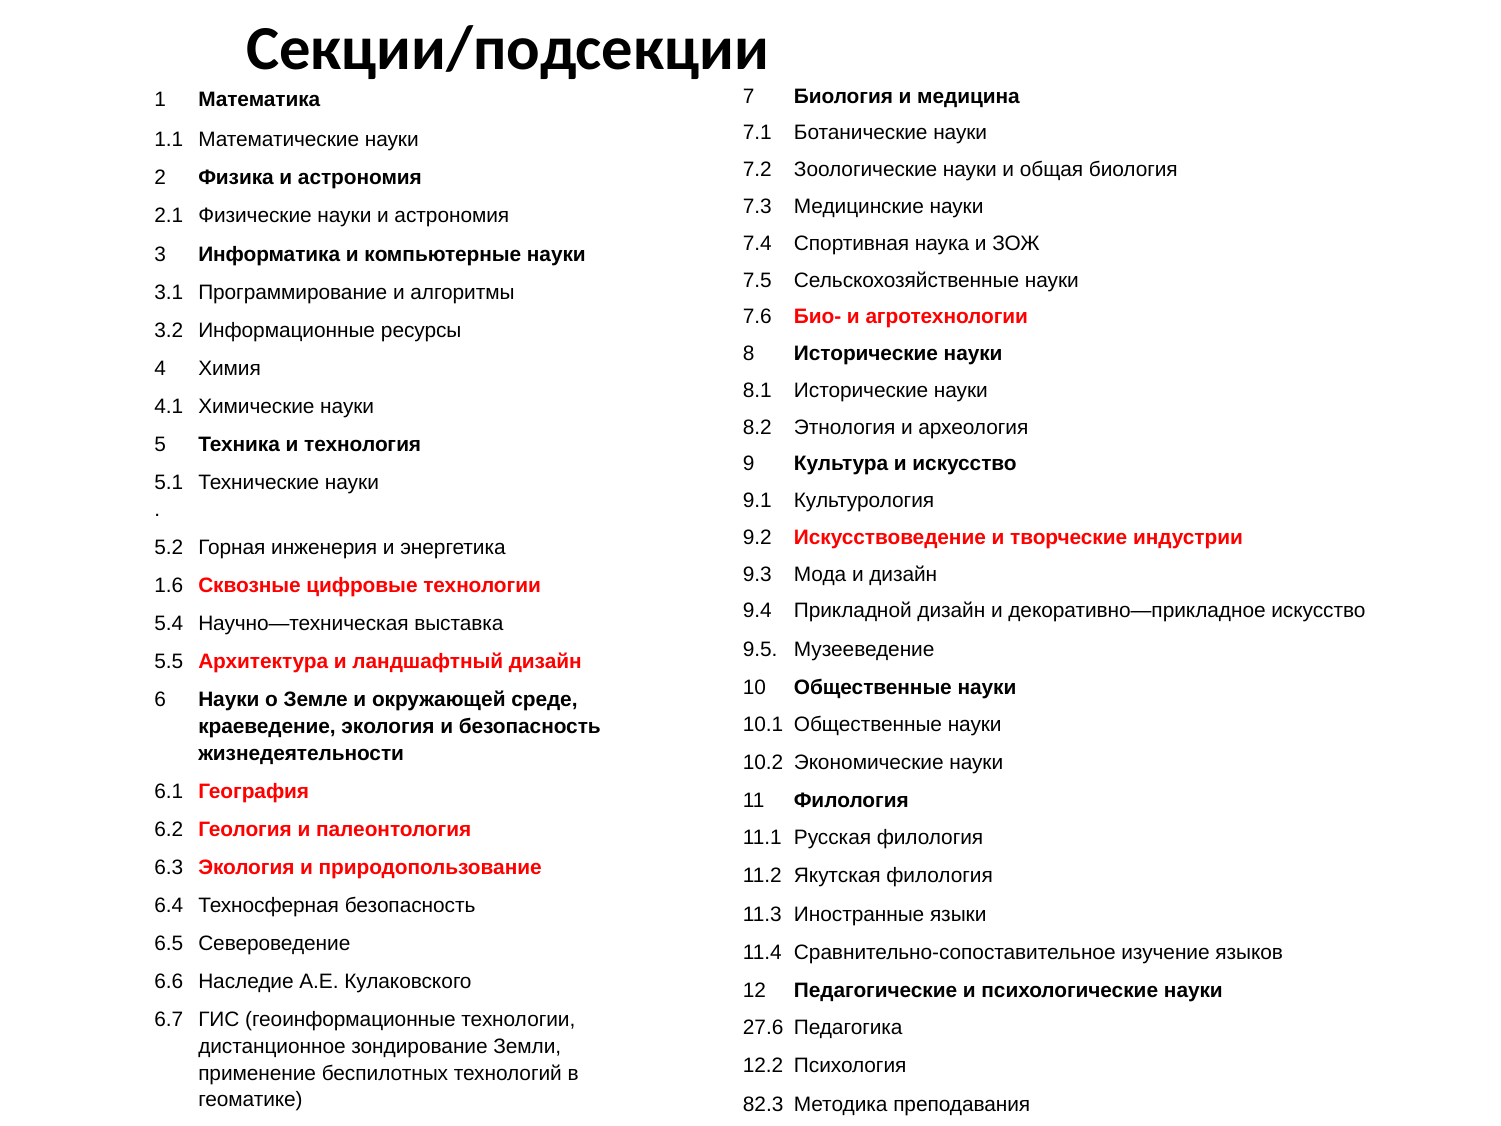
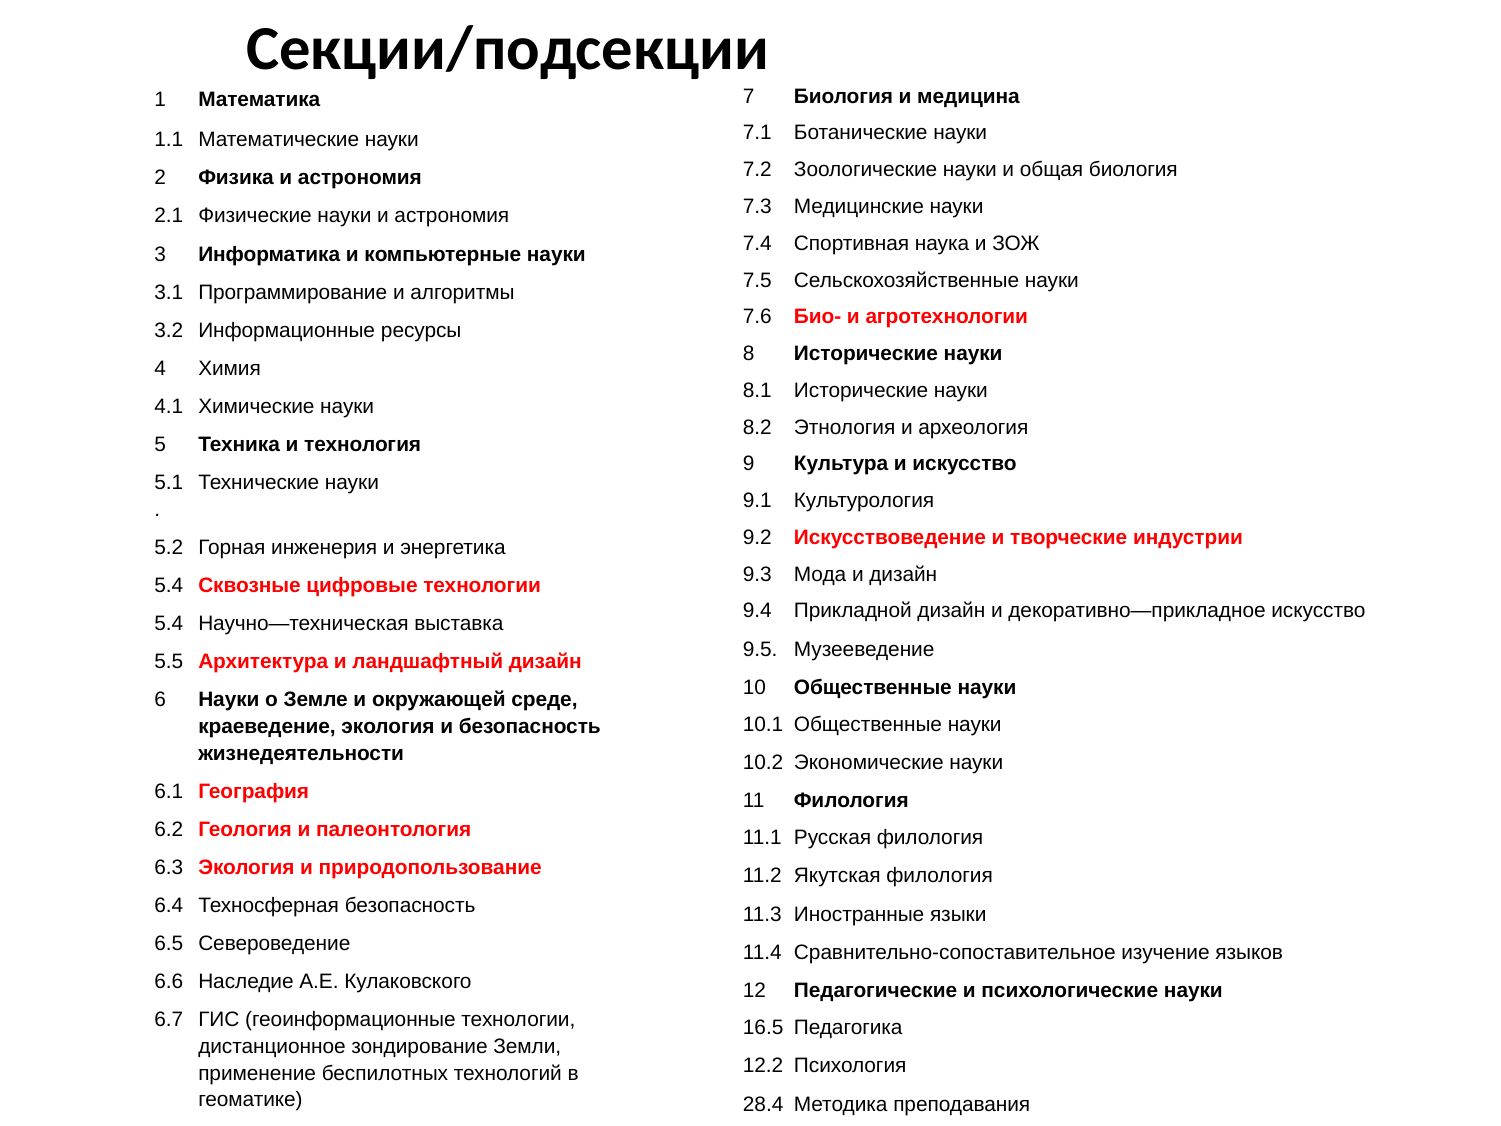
1.6: 1.6 -> 5.4 (169, 585)
27.6: 27.6 -> 16.5 (763, 1028)
82.3: 82.3 -> 28.4 (763, 1104)
